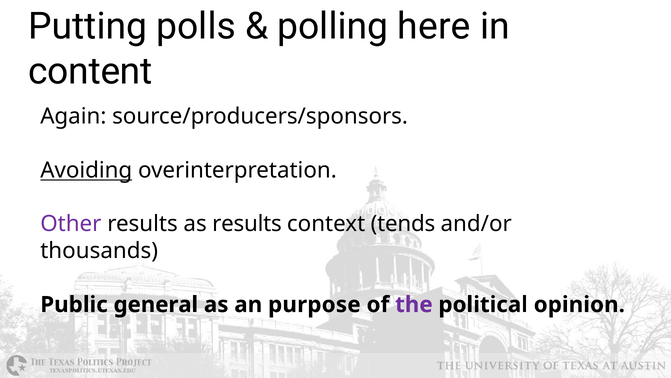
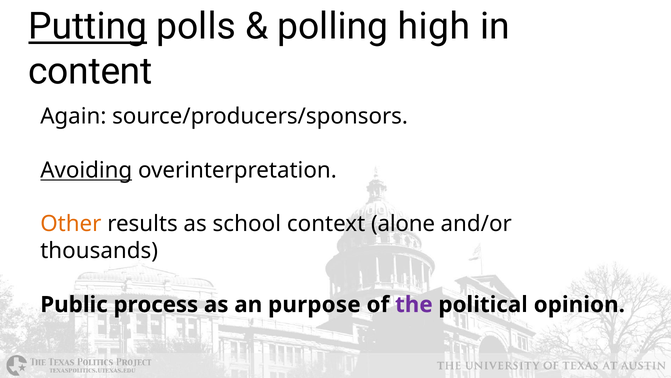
Putting underline: none -> present (88, 27)
here: here -> high (434, 27)
Other colour: purple -> orange (71, 224)
as results: results -> school (247, 224)
tends: tends -> alone (403, 224)
general: general -> process (156, 304)
